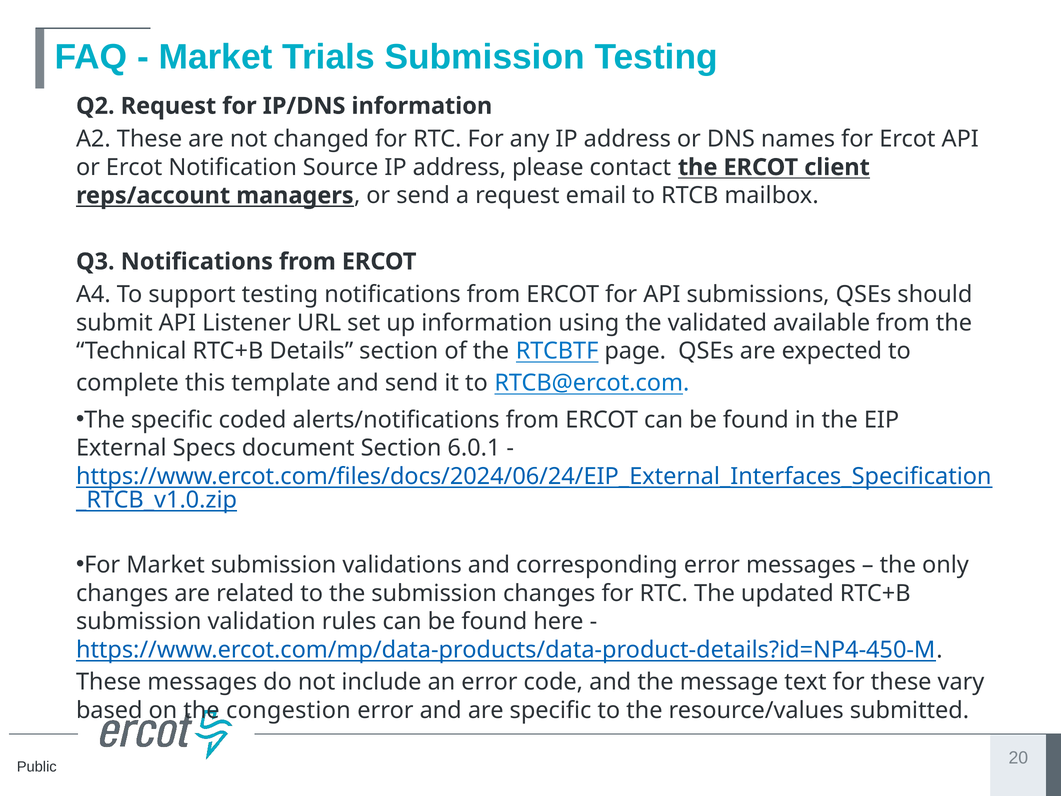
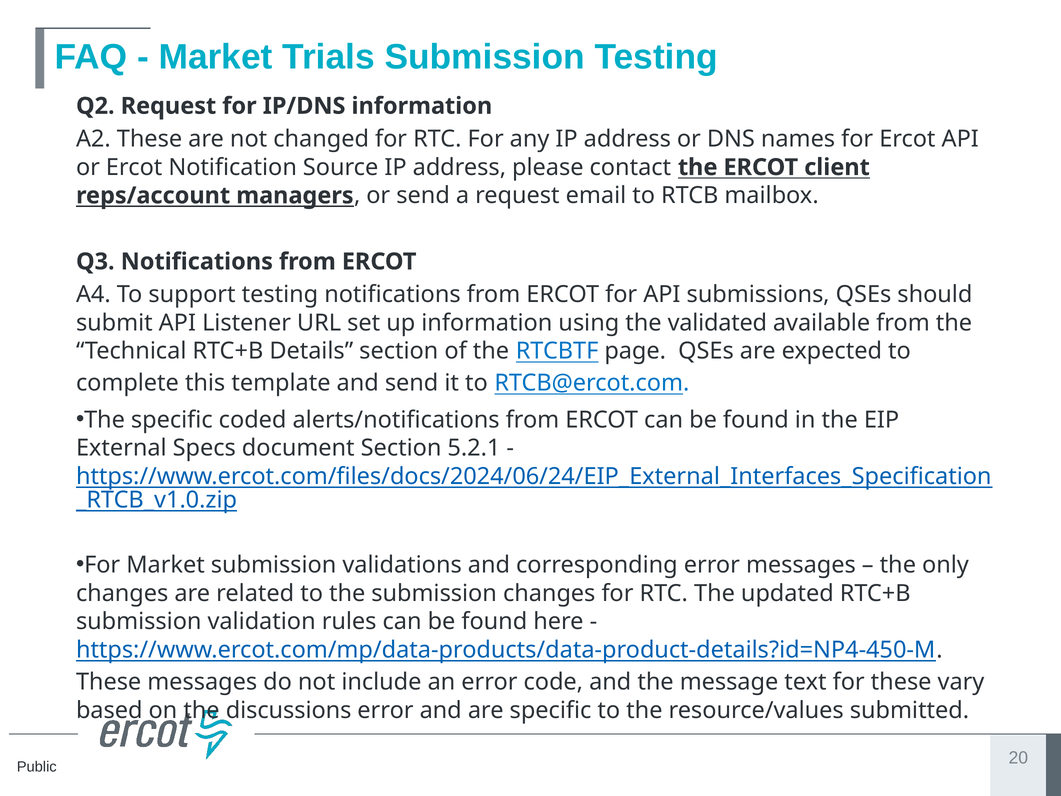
6.0.1: 6.0.1 -> 5.2.1 (474, 448)
congestion: congestion -> discussions (289, 710)
